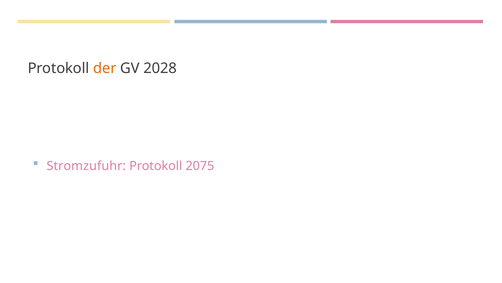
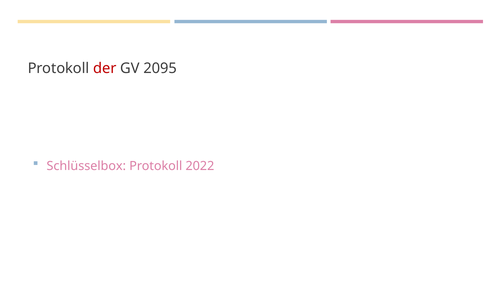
der colour: orange -> red (105, 68)
2028: 2028 -> 2095 (160, 68)
Stromzufuhr: Stromzufuhr -> Schlüsselbox (86, 165)
2075: 2075 -> 2022 (200, 165)
